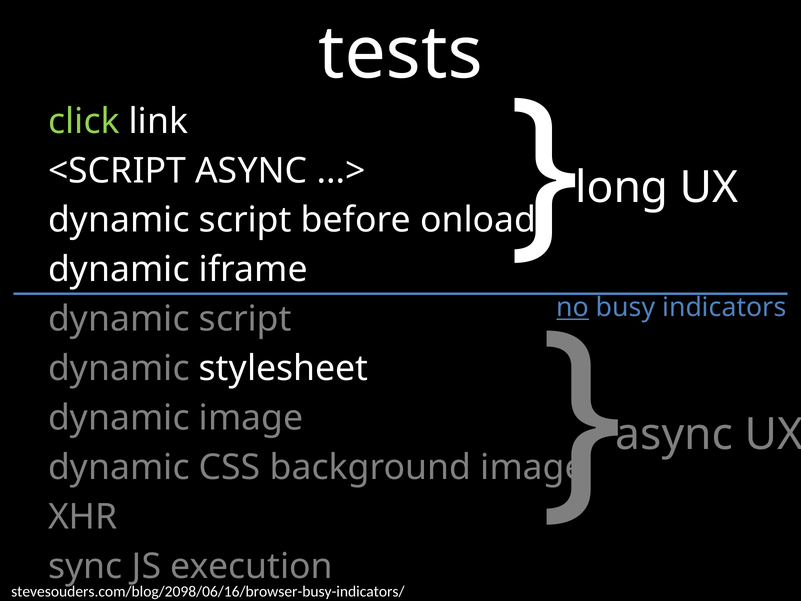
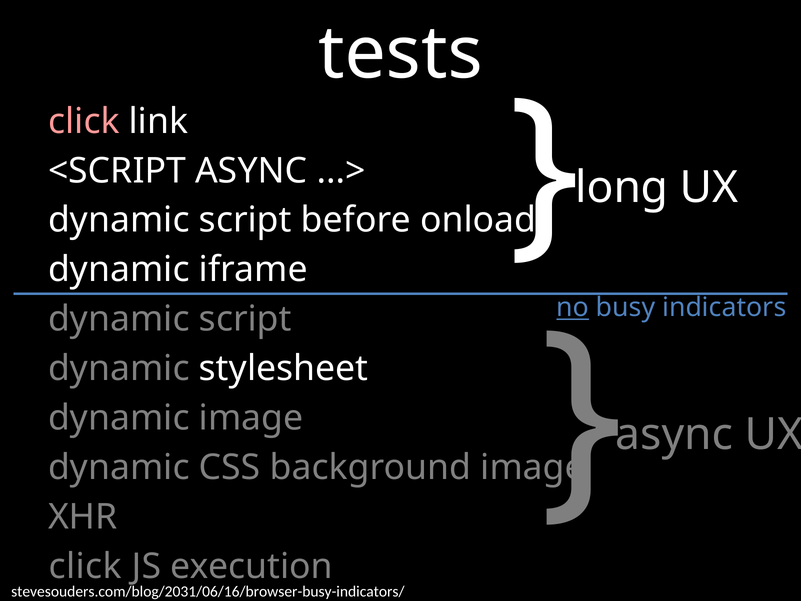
click colour: light green -> pink (84, 121)
sync: sync -> click (85, 566)
stevesouders.com/blog/2098/06/16/browser-busy-indicators/: stevesouders.com/blog/2098/06/16/browser-busy-indicators/ -> stevesouders.com/blog/2031/06/16/browser-busy-indicators/ (208, 591)
